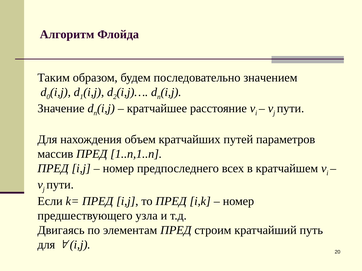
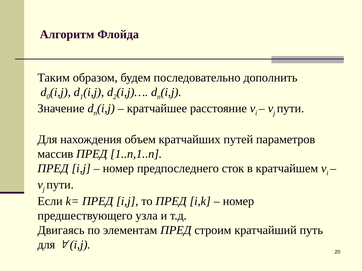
значением: значением -> дополнить (270, 78)
всех: всех -> сток (233, 169)
